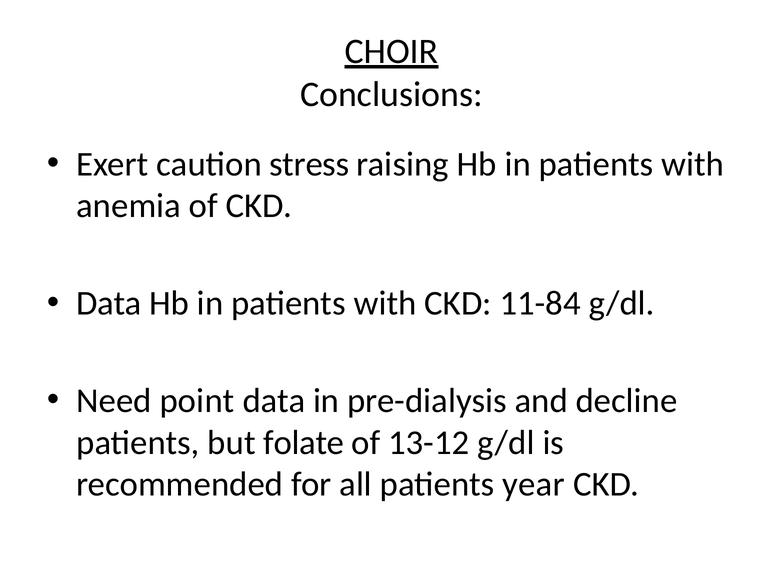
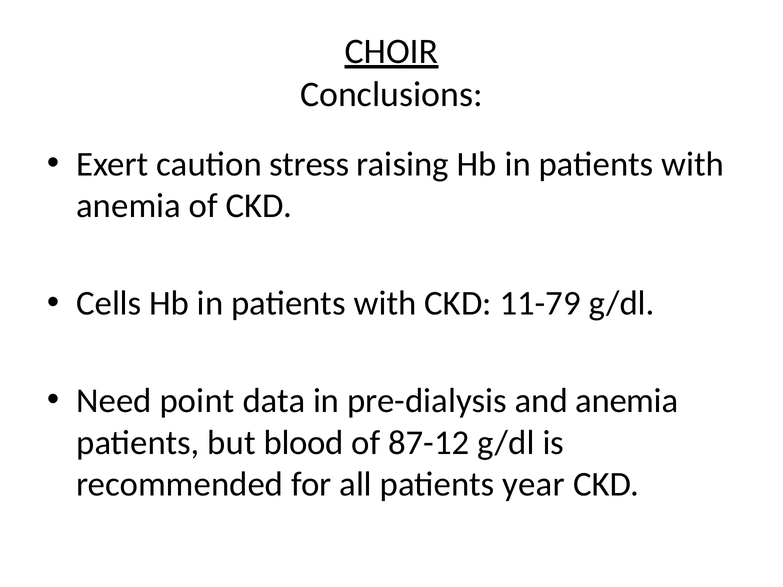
Data: Data -> Cells (109, 304)
11-84: 11-84 -> 11-79 (540, 304)
and decline: decline -> anemia (627, 401)
folate: folate -> blood (304, 443)
13-12: 13-12 -> 87-12 (429, 443)
